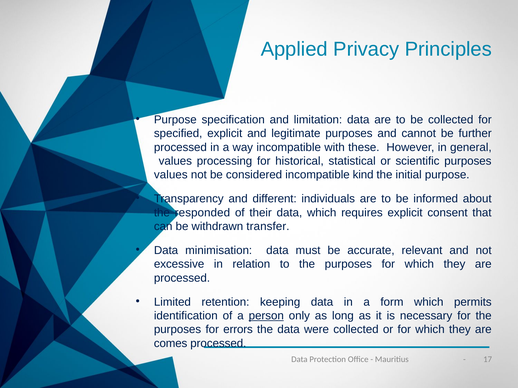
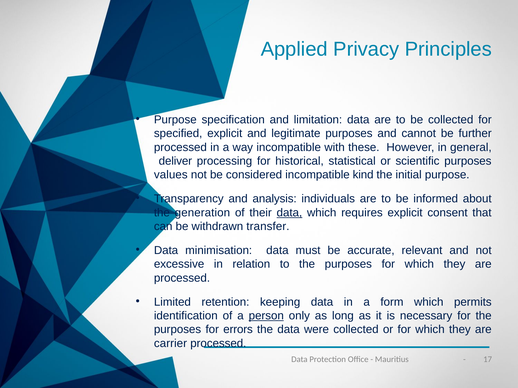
values: values -> deliver (175, 161)
different: different -> analysis (275, 199)
responded: responded -> generation (202, 213)
data underline: none -> present (289, 213)
comes: comes -> carrier (171, 344)
